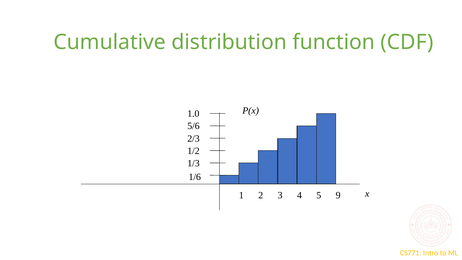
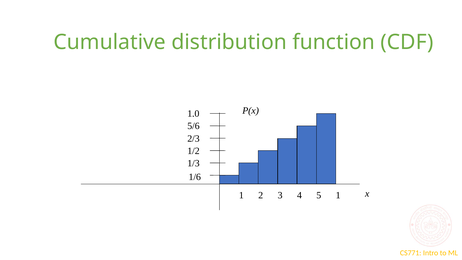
5 9: 9 -> 1 (338, 195)
